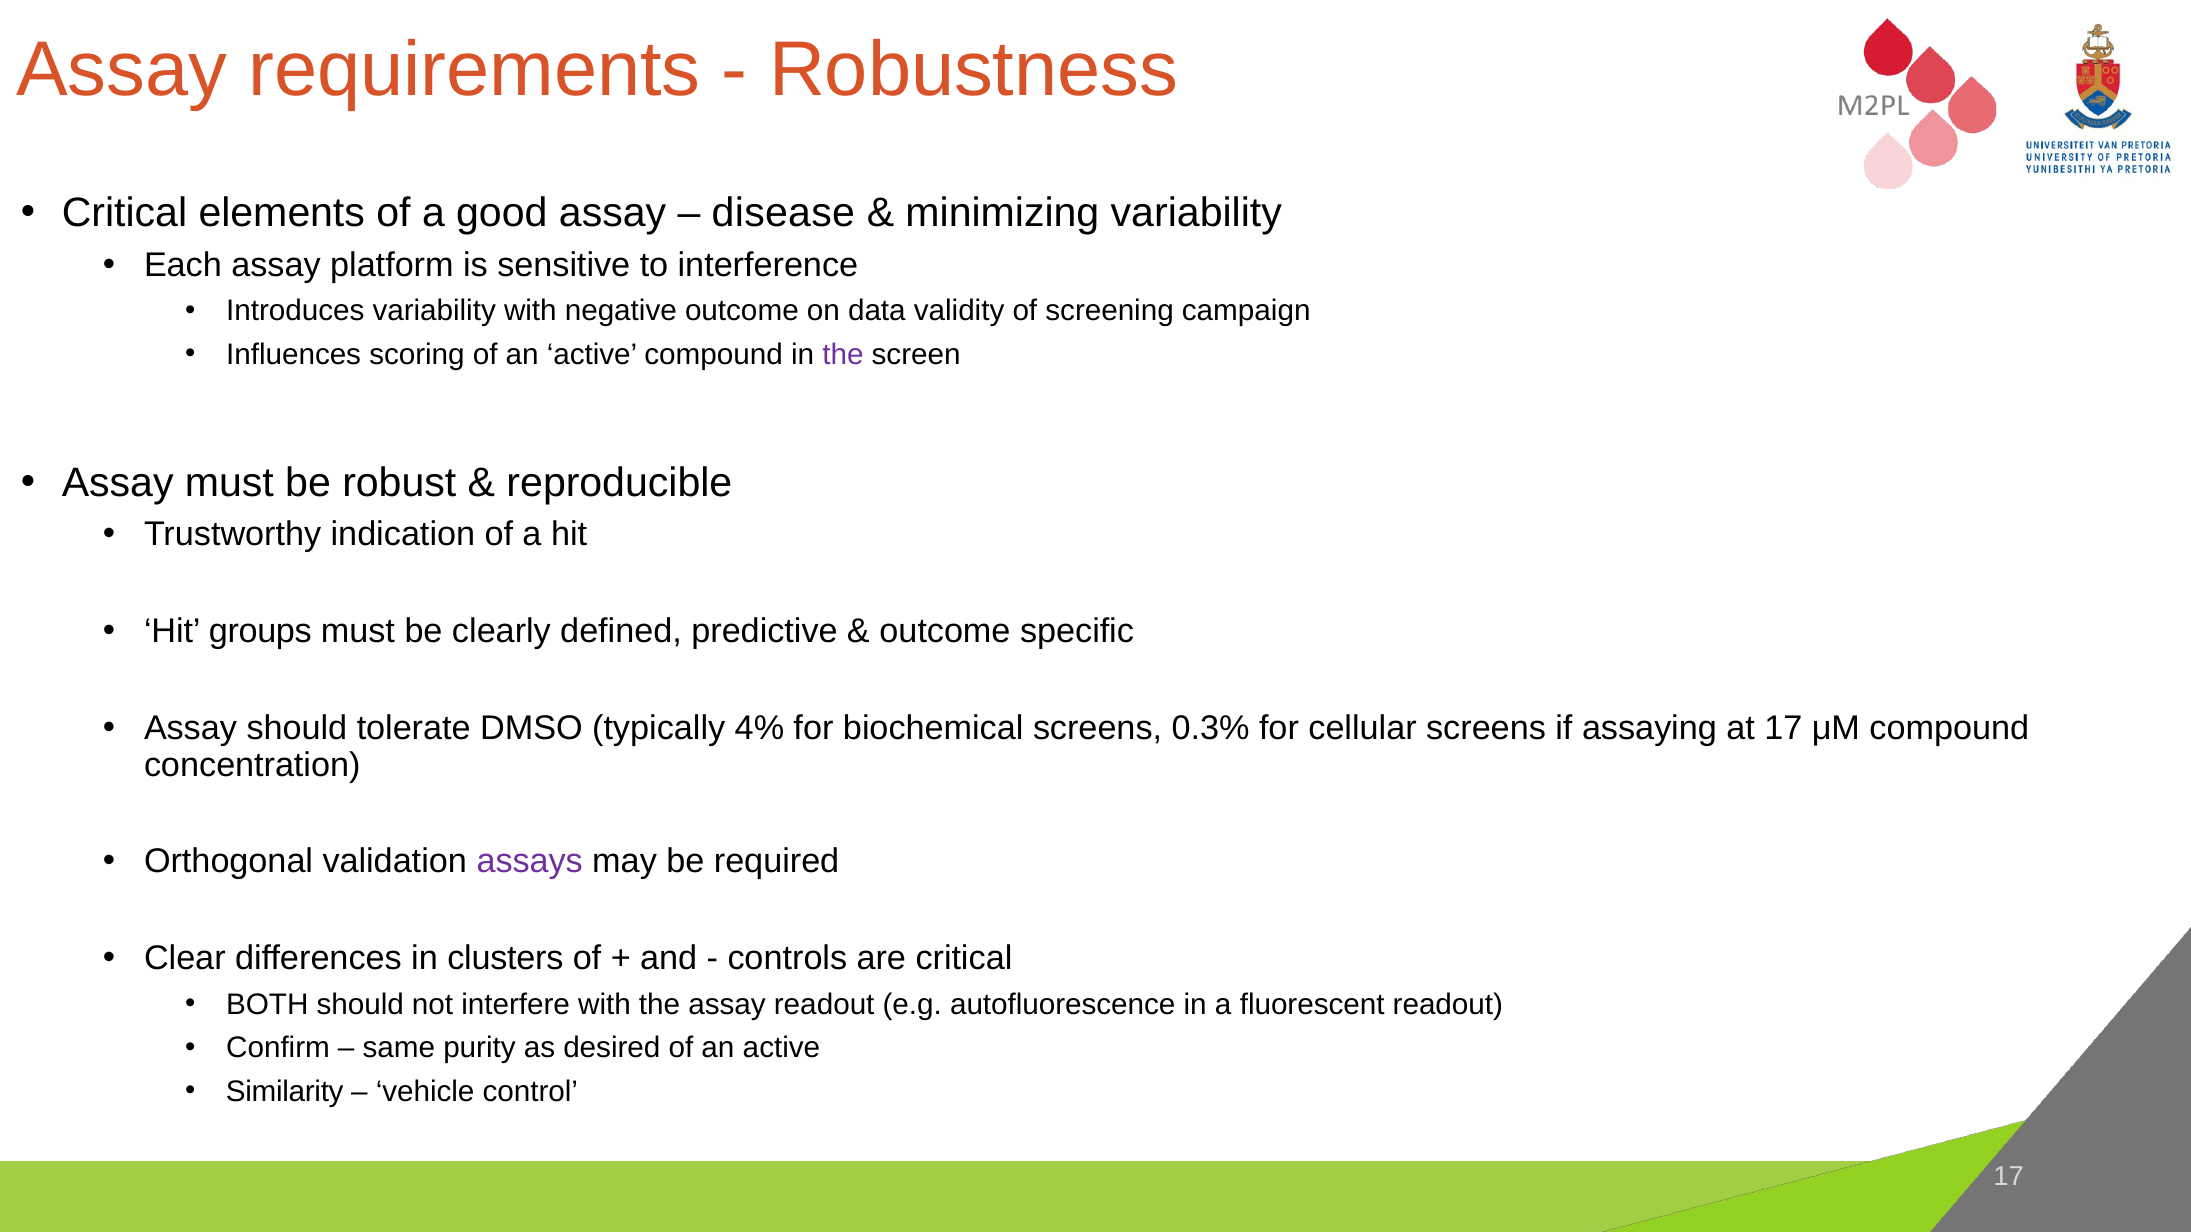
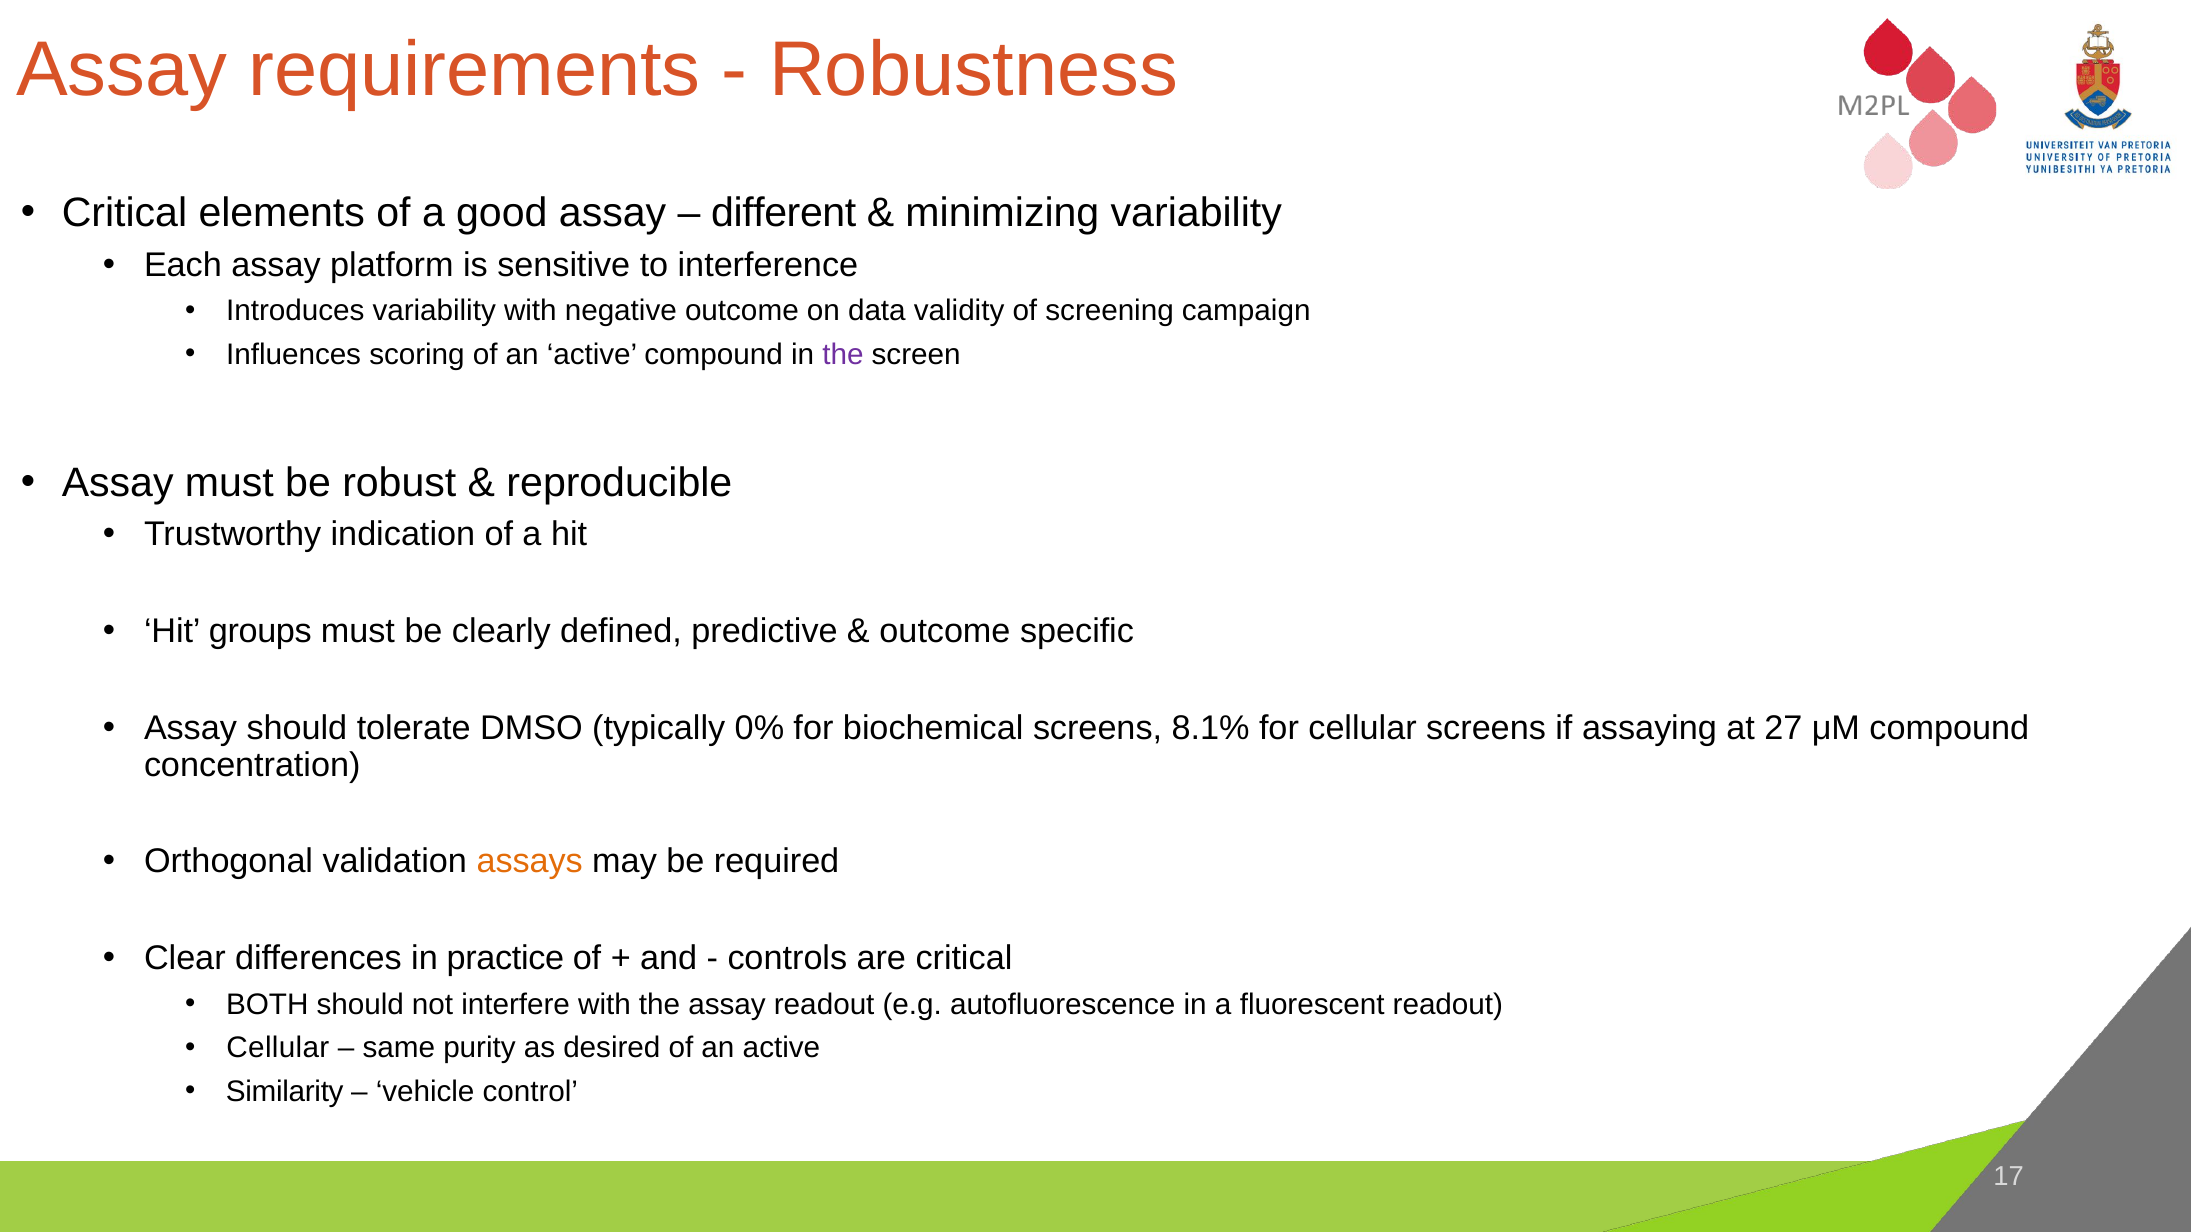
disease: disease -> different (784, 213)
4%: 4% -> 0% (759, 728)
0.3%: 0.3% -> 8.1% (1211, 728)
at 17: 17 -> 27 (1783, 728)
assays colour: purple -> orange (530, 862)
clusters: clusters -> practice (505, 959)
Confirm: Confirm -> Cellular (278, 1048)
